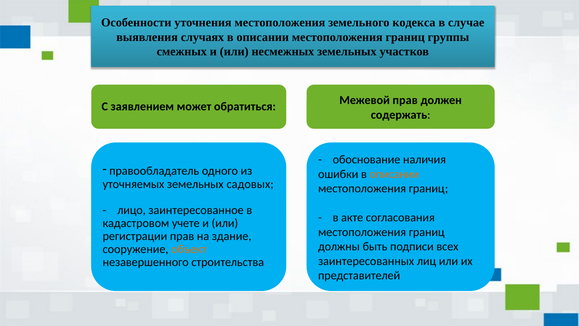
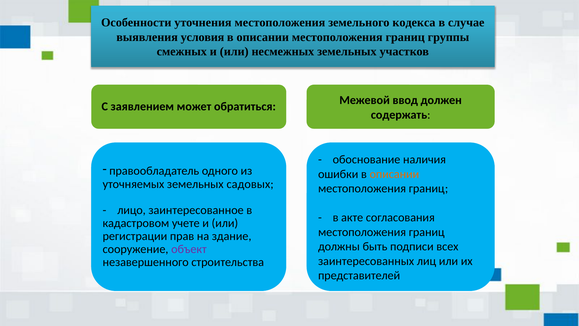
случаях: случаях -> условия (202, 37)
Межевой прав: прав -> ввод (405, 100)
объект colour: orange -> purple (189, 249)
